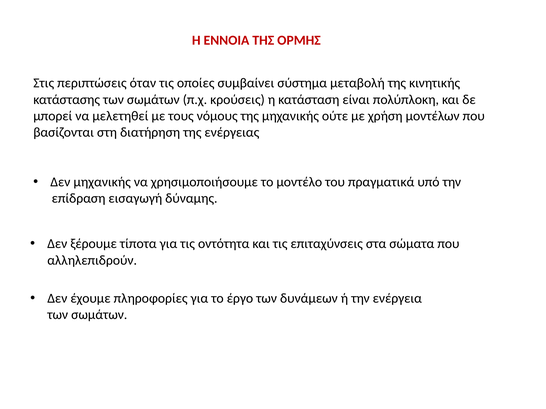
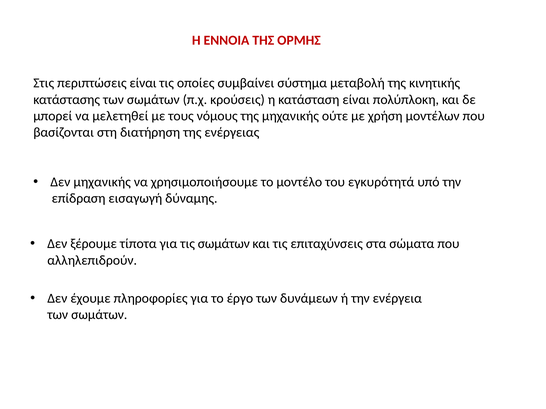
περιπτώσεις όταν: όταν -> είναι (143, 83)
πραγματικά: πραγματικά -> εγκυρότητά (381, 182)
τις οντότητα: οντότητα -> σωμάτων (224, 244)
